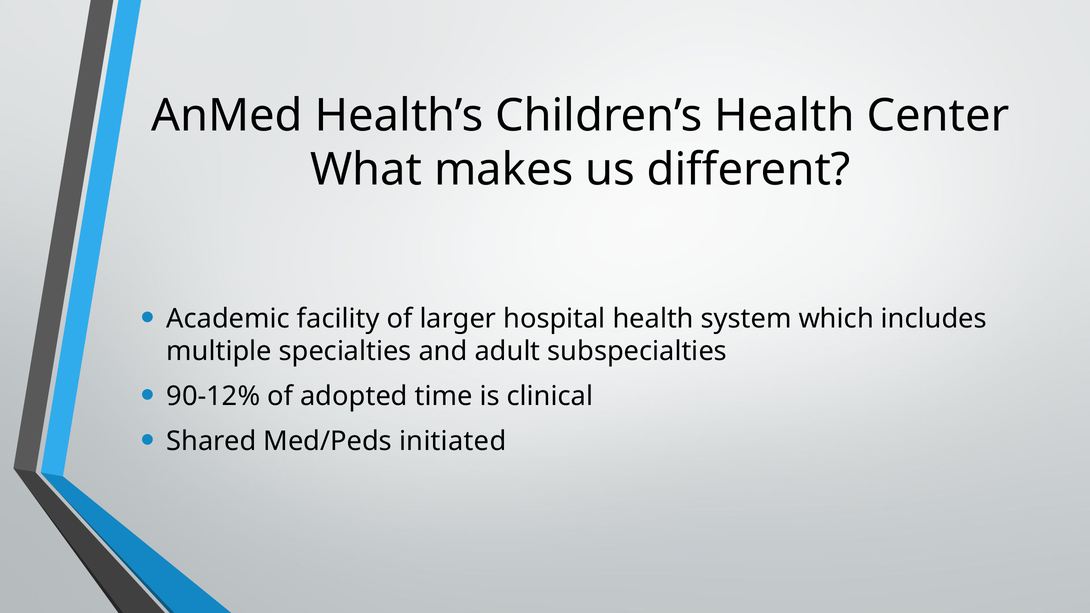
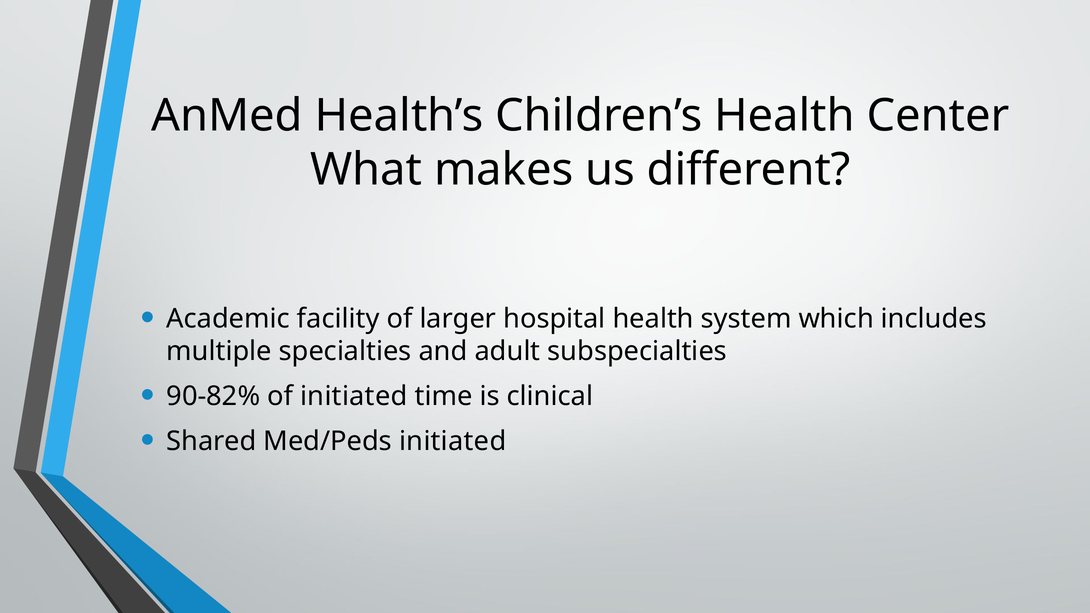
90-12%: 90-12% -> 90-82% (213, 396)
of adopted: adopted -> initiated (354, 396)
